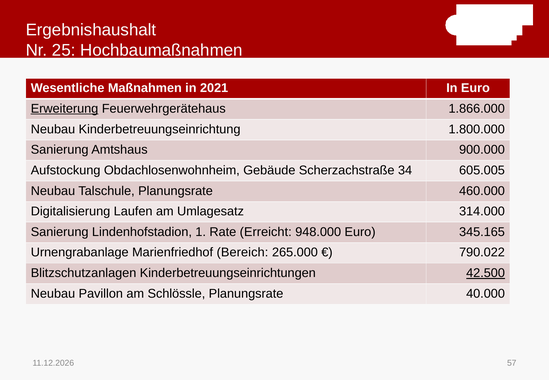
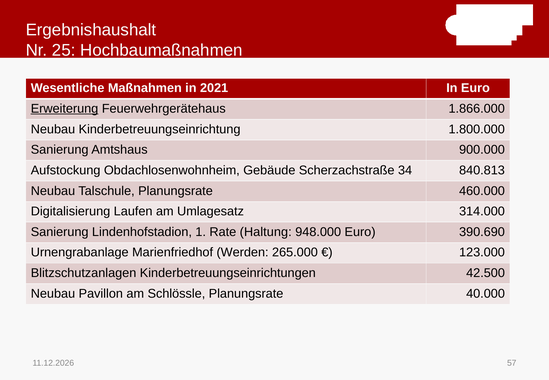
605.005: 605.005 -> 840.813 (482, 170)
Erreicht: Erreicht -> Haltung (266, 232)
345.165: 345.165 -> 390.690 (482, 232)
Bereich: Bereich -> Werden (243, 253)
790.022: 790.022 -> 123.000 (482, 253)
42.500 underline: present -> none (486, 273)
